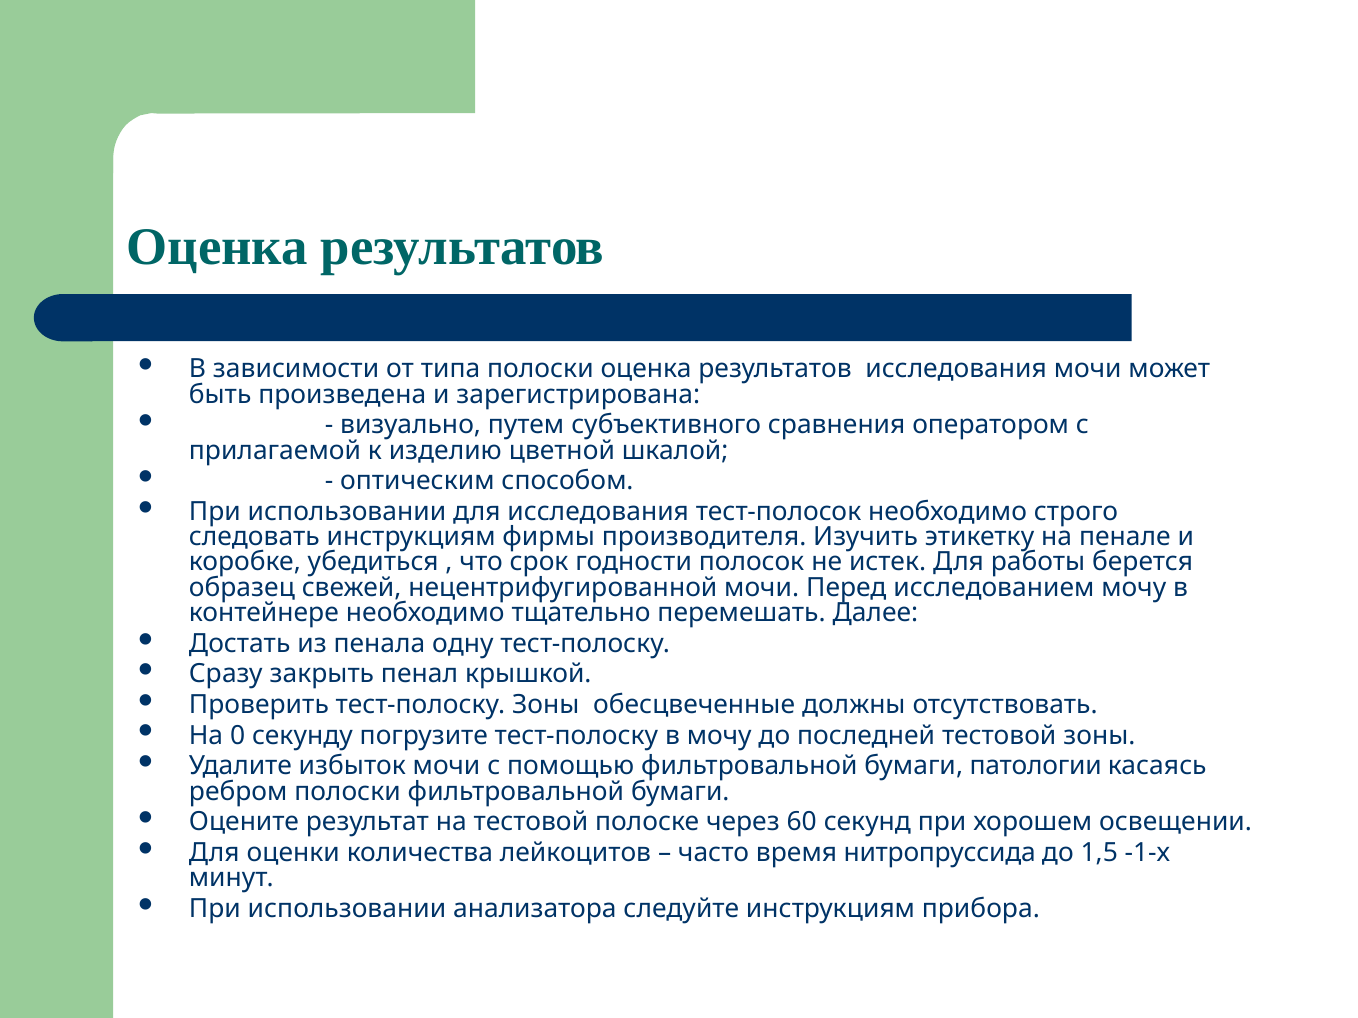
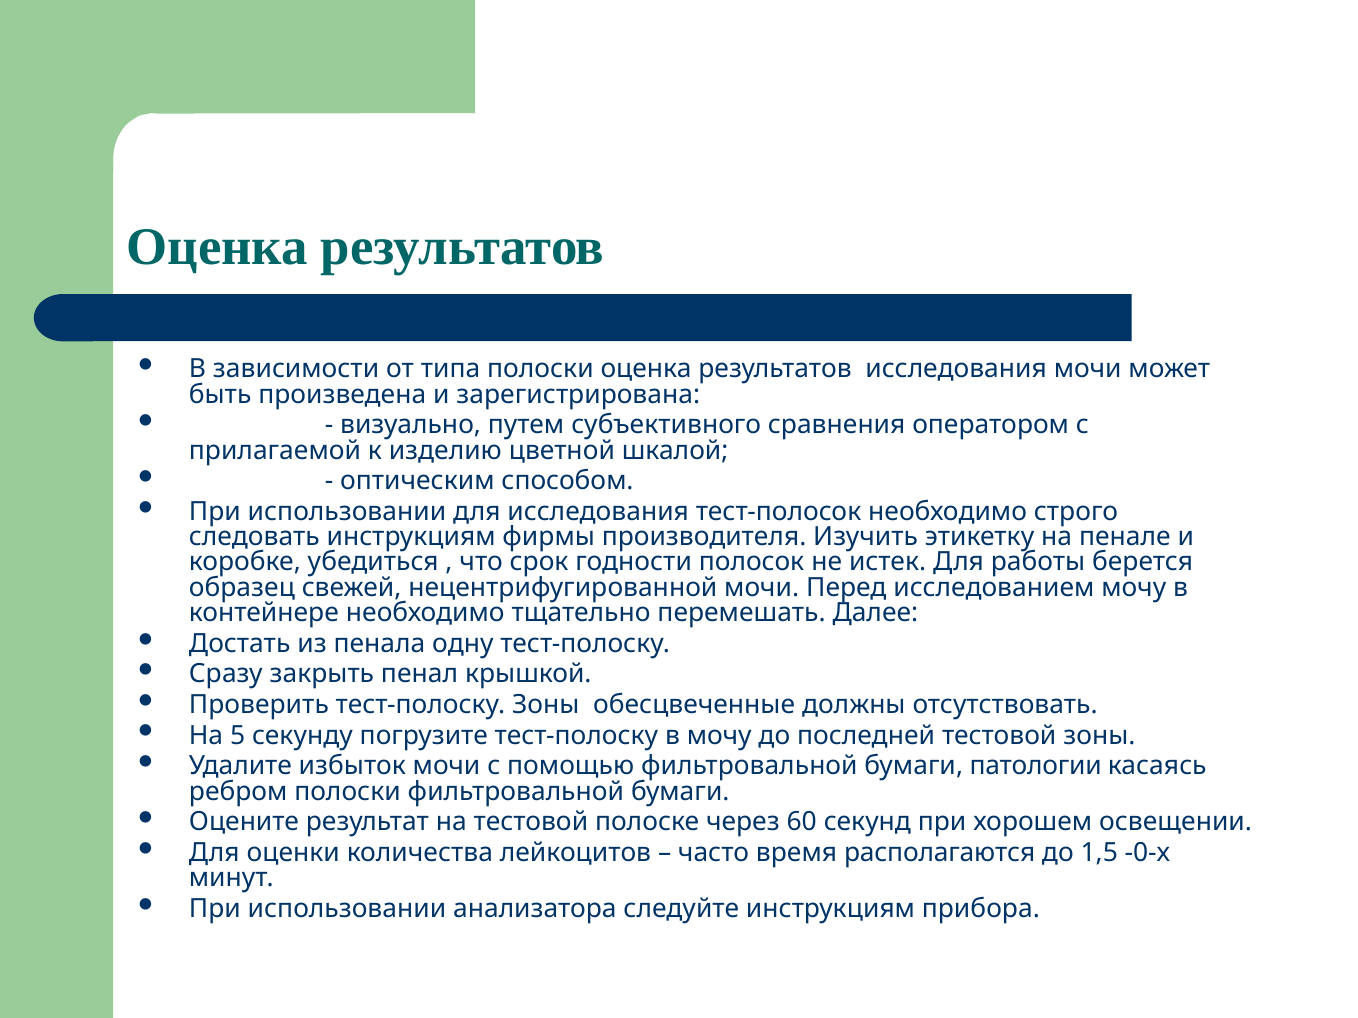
0: 0 -> 5 (238, 736)
нитропруссида: нитропруссида -> располагаются (940, 853)
-1-х: -1-х -> -0-х (1147, 853)
